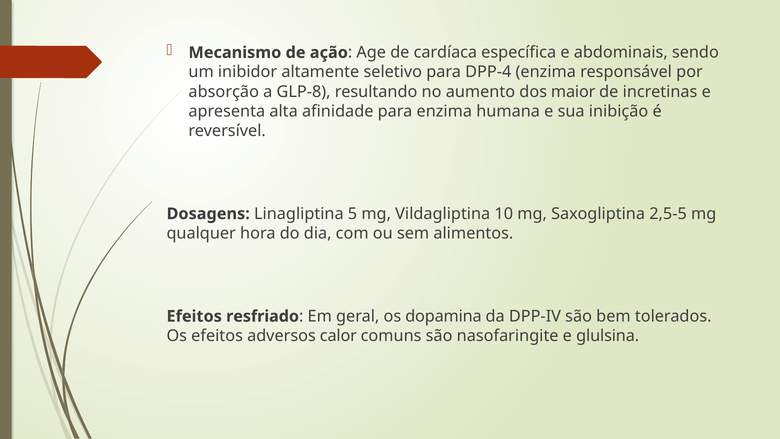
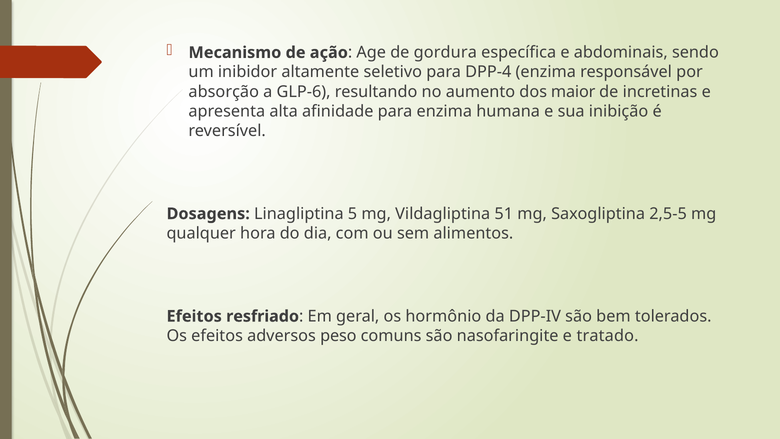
cardíaca: cardíaca -> gordura (445, 53)
GLP-8: GLP-8 -> GLP-6 (304, 92)
10: 10 -> 51 (504, 214)
dopamina: dopamina -> hormônio (443, 316)
calor: calor -> peso (338, 336)
glulsina: glulsina -> tratado (608, 336)
